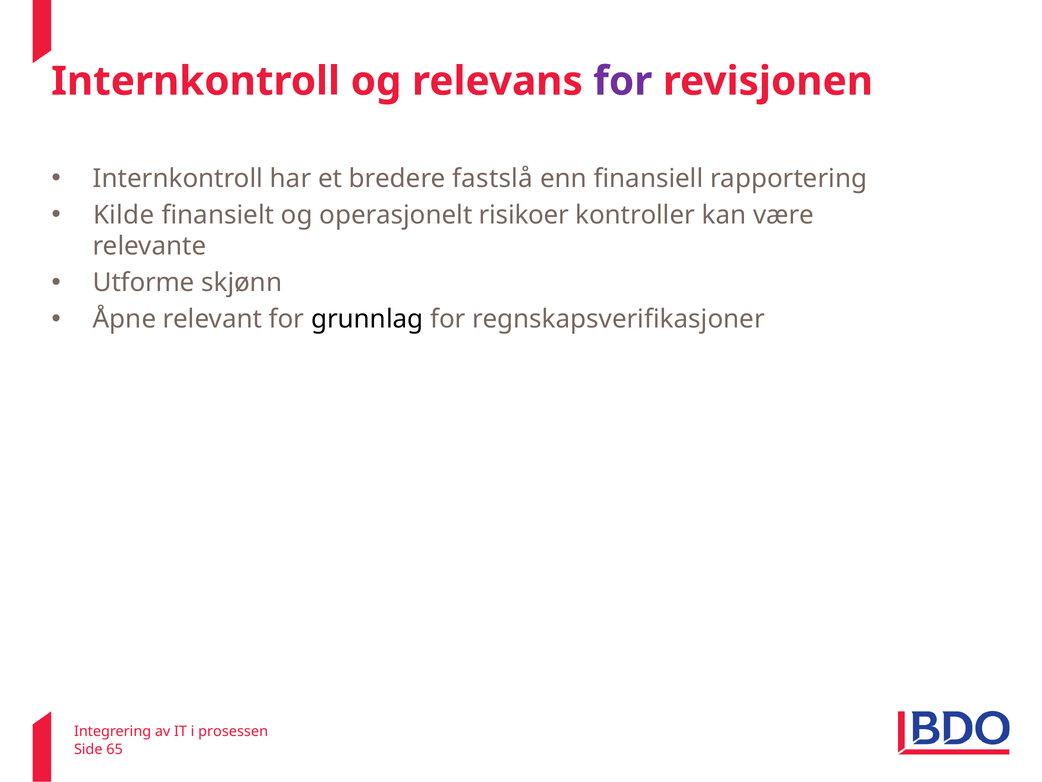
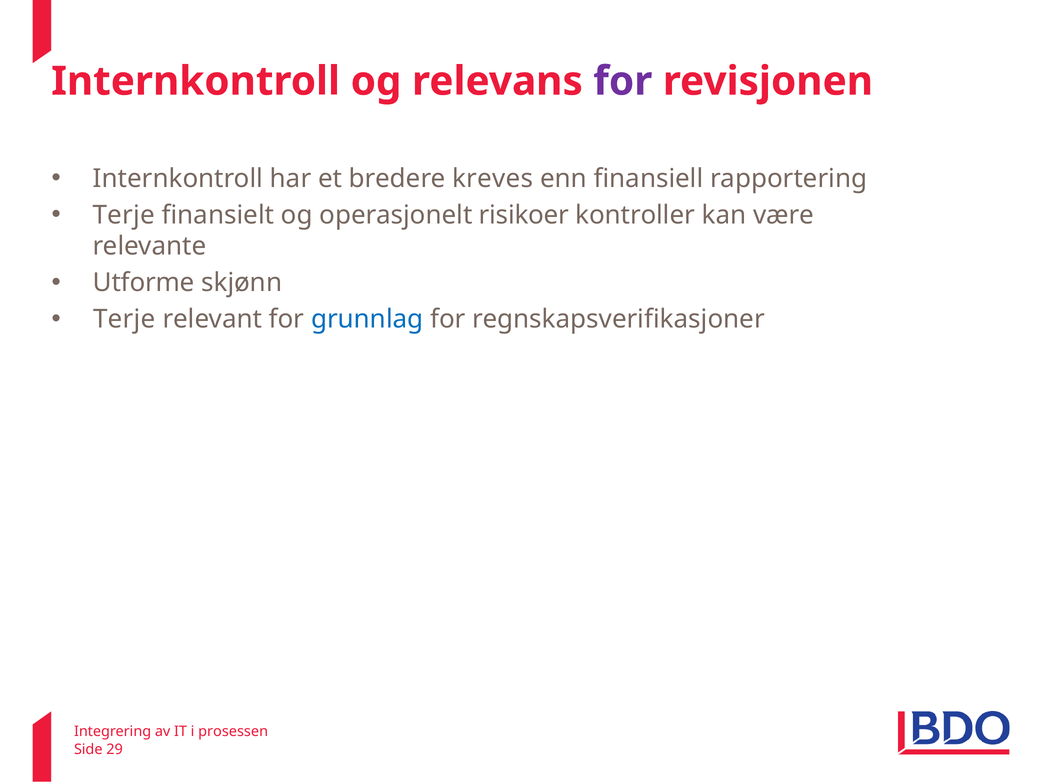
fastslå: fastslå -> kreves (493, 178)
Kilde: Kilde -> Terje (124, 215)
Åpne: Åpne -> Terje (124, 319)
grunnlag colour: black -> blue (367, 319)
65: 65 -> 29 (115, 749)
